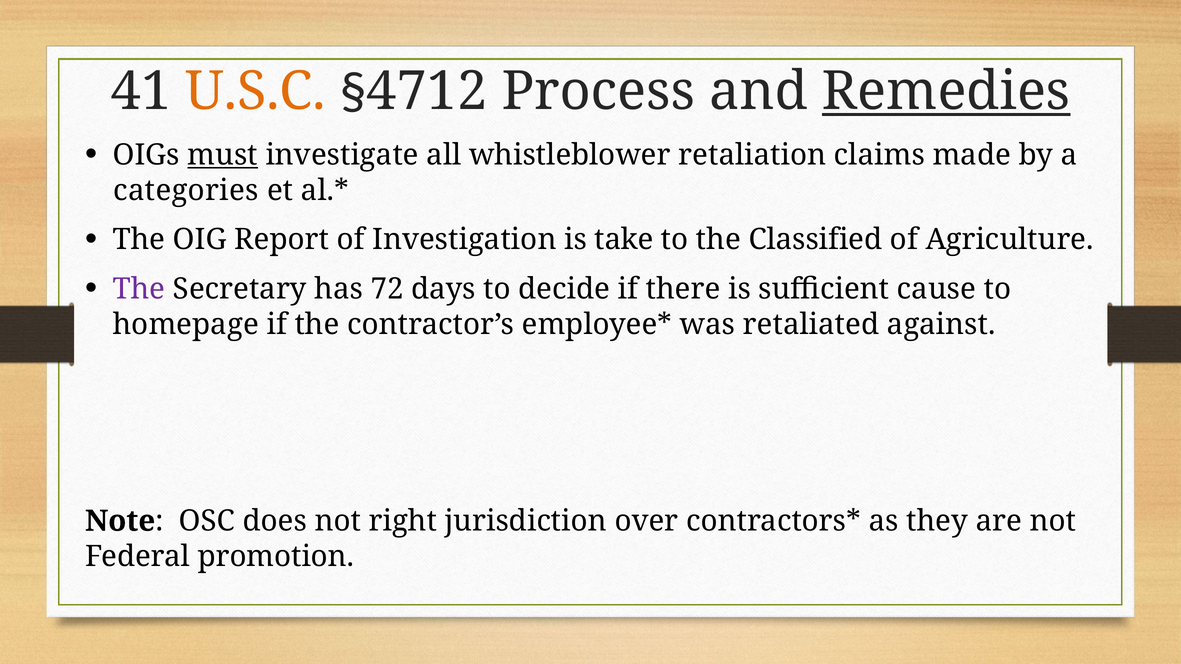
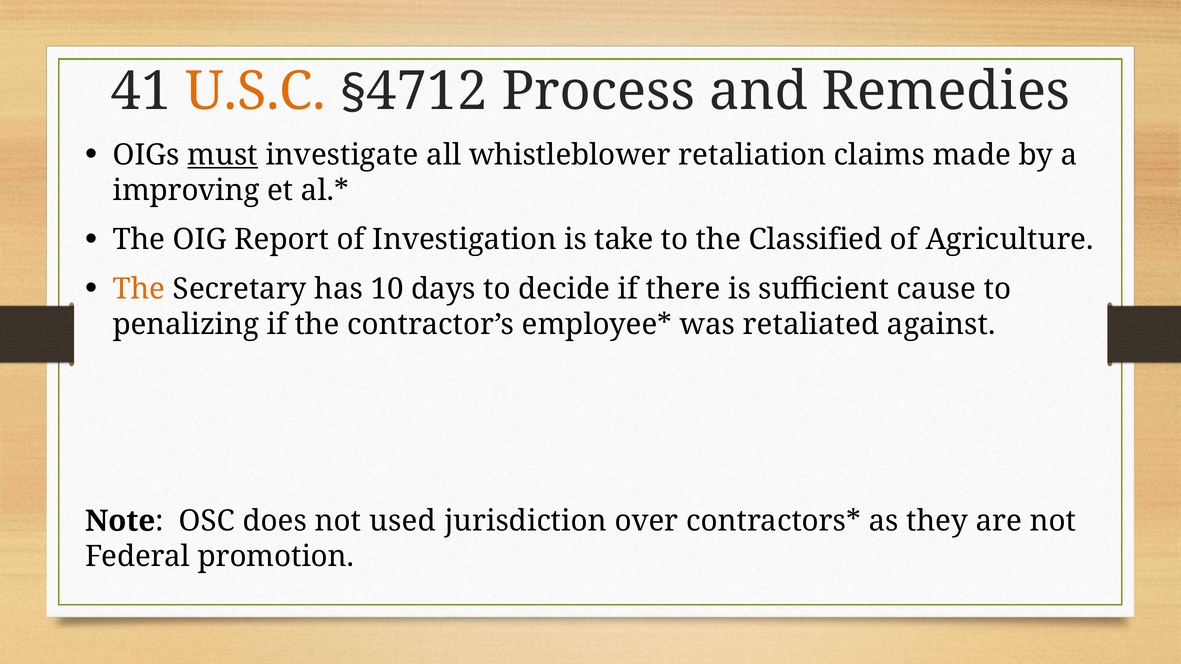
Remedies underline: present -> none (946, 91)
categories: categories -> improving (186, 191)
The colour: purple -> orange (139, 289)
72: 72 -> 10 (387, 289)
homepage: homepage -> penalizing (186, 324)
right: right -> used (403, 521)
